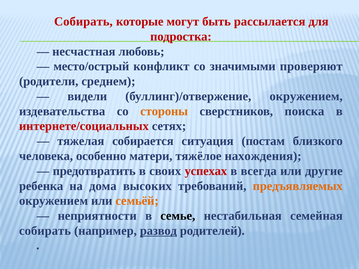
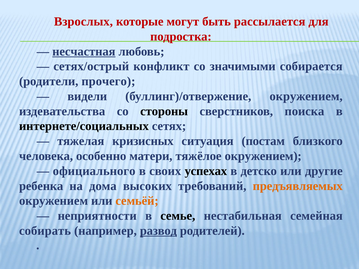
Собирать: Собирать -> Взрослых (83, 22)
несчастная underline: none -> present (84, 51)
место/острый: место/острый -> сетях/острый (91, 66)
проверяют: проверяют -> собирается (311, 66)
среднем: среднем -> прочего (108, 81)
стороны colour: orange -> black (164, 111)
интернете/социальных colour: red -> black (84, 126)
собирается: собирается -> кризисных (143, 141)
тяжёлое нахождения: нахождения -> окружением (263, 156)
предотвратить: предотвратить -> официального (94, 171)
успехах colour: red -> black (206, 171)
всегда: всегда -> детско (259, 171)
